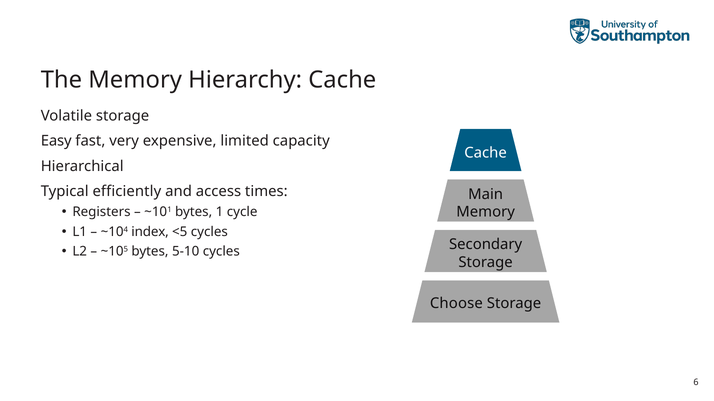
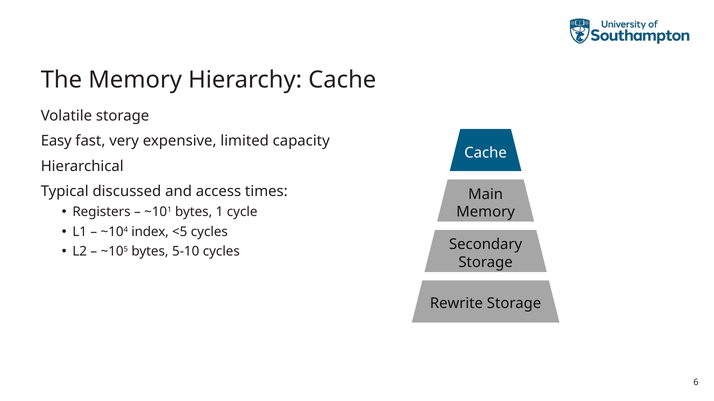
efficiently: efficiently -> discussed (127, 192)
Choose: Choose -> Rewrite (456, 304)
